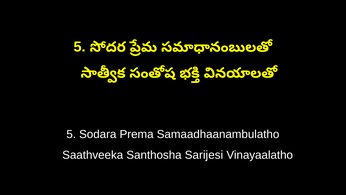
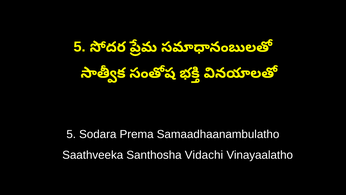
Sarijesi: Sarijesi -> Vidachi (204, 155)
